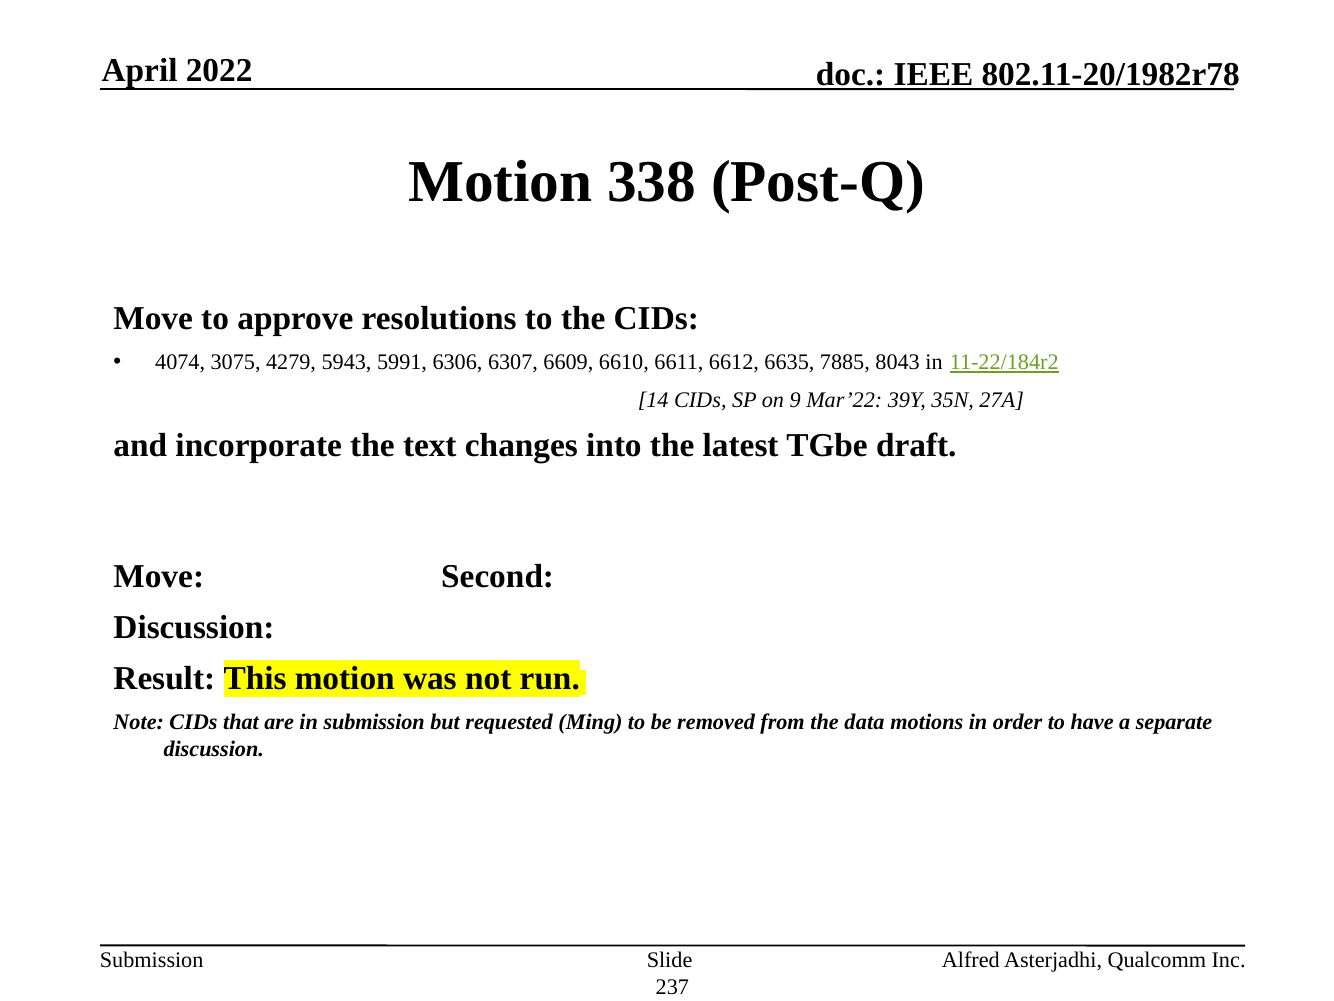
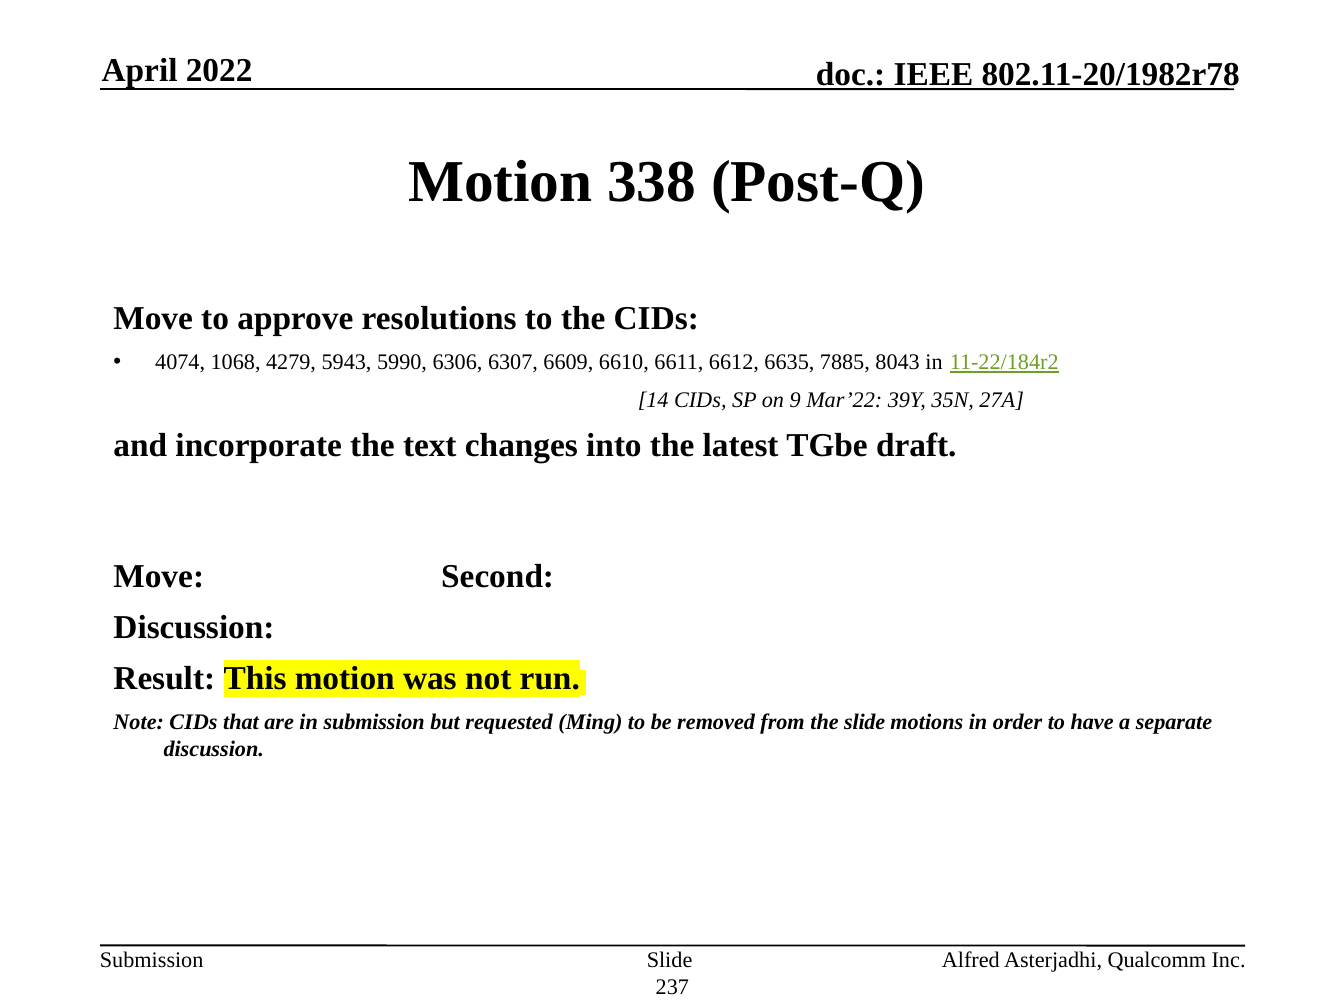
3075: 3075 -> 1068 (236, 362)
5991: 5991 -> 5990 (402, 362)
the data: data -> slide (865, 722)
